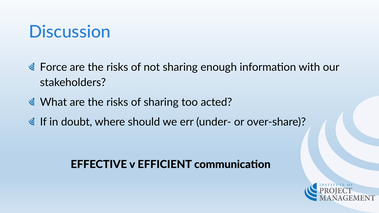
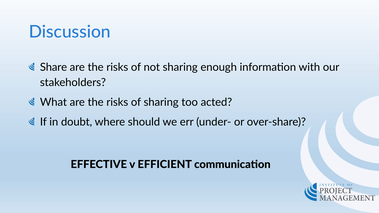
Force: Force -> Share (54, 67)
